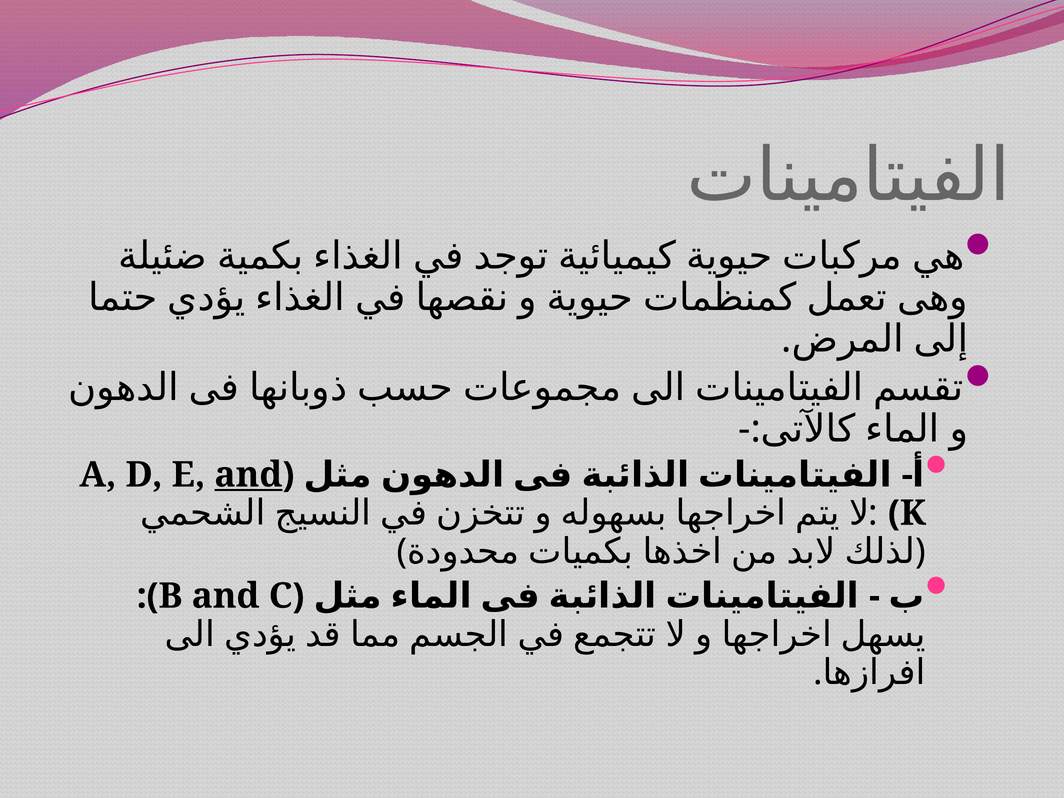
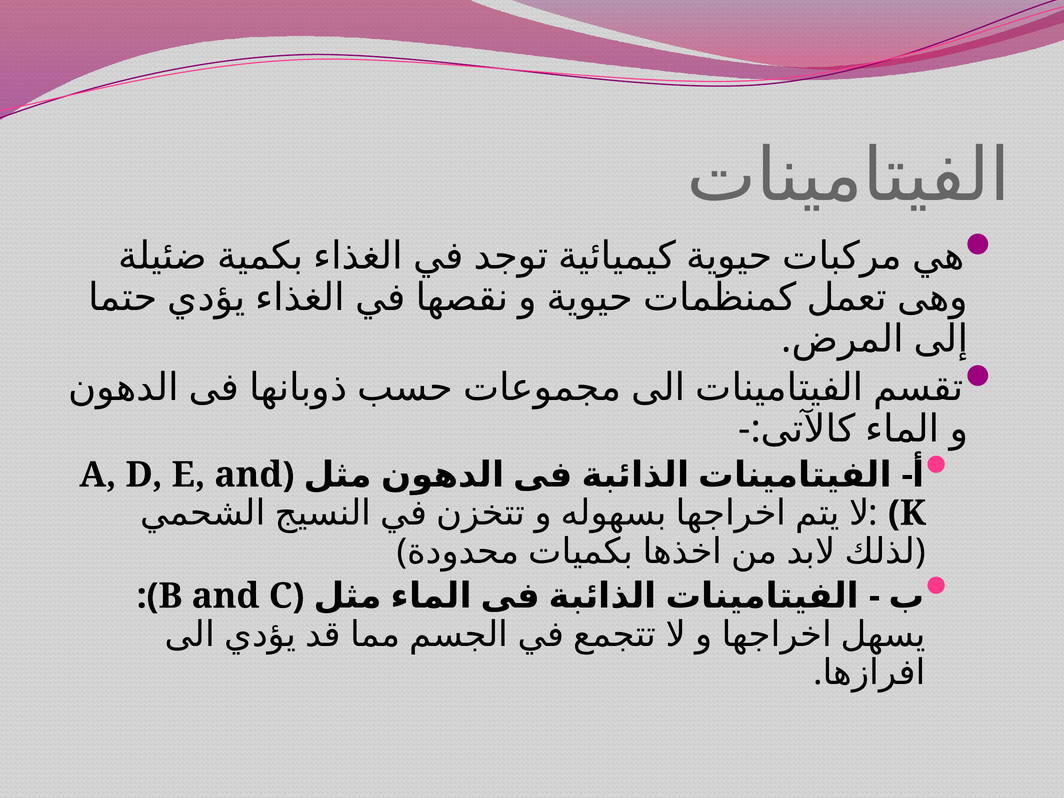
and underline: present -> none (248, 475)
